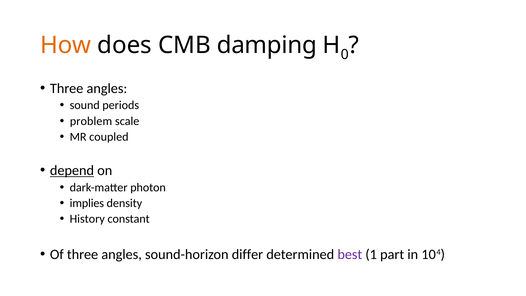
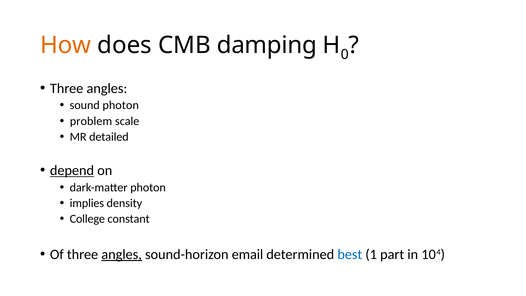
sound periods: periods -> photon (121, 105)
coupled: coupled -> detailed (109, 137)
History: History -> College (87, 219)
angles underline: none -> present (122, 254)
differ: differ -> email (247, 254)
best colour: purple -> blue (350, 254)
